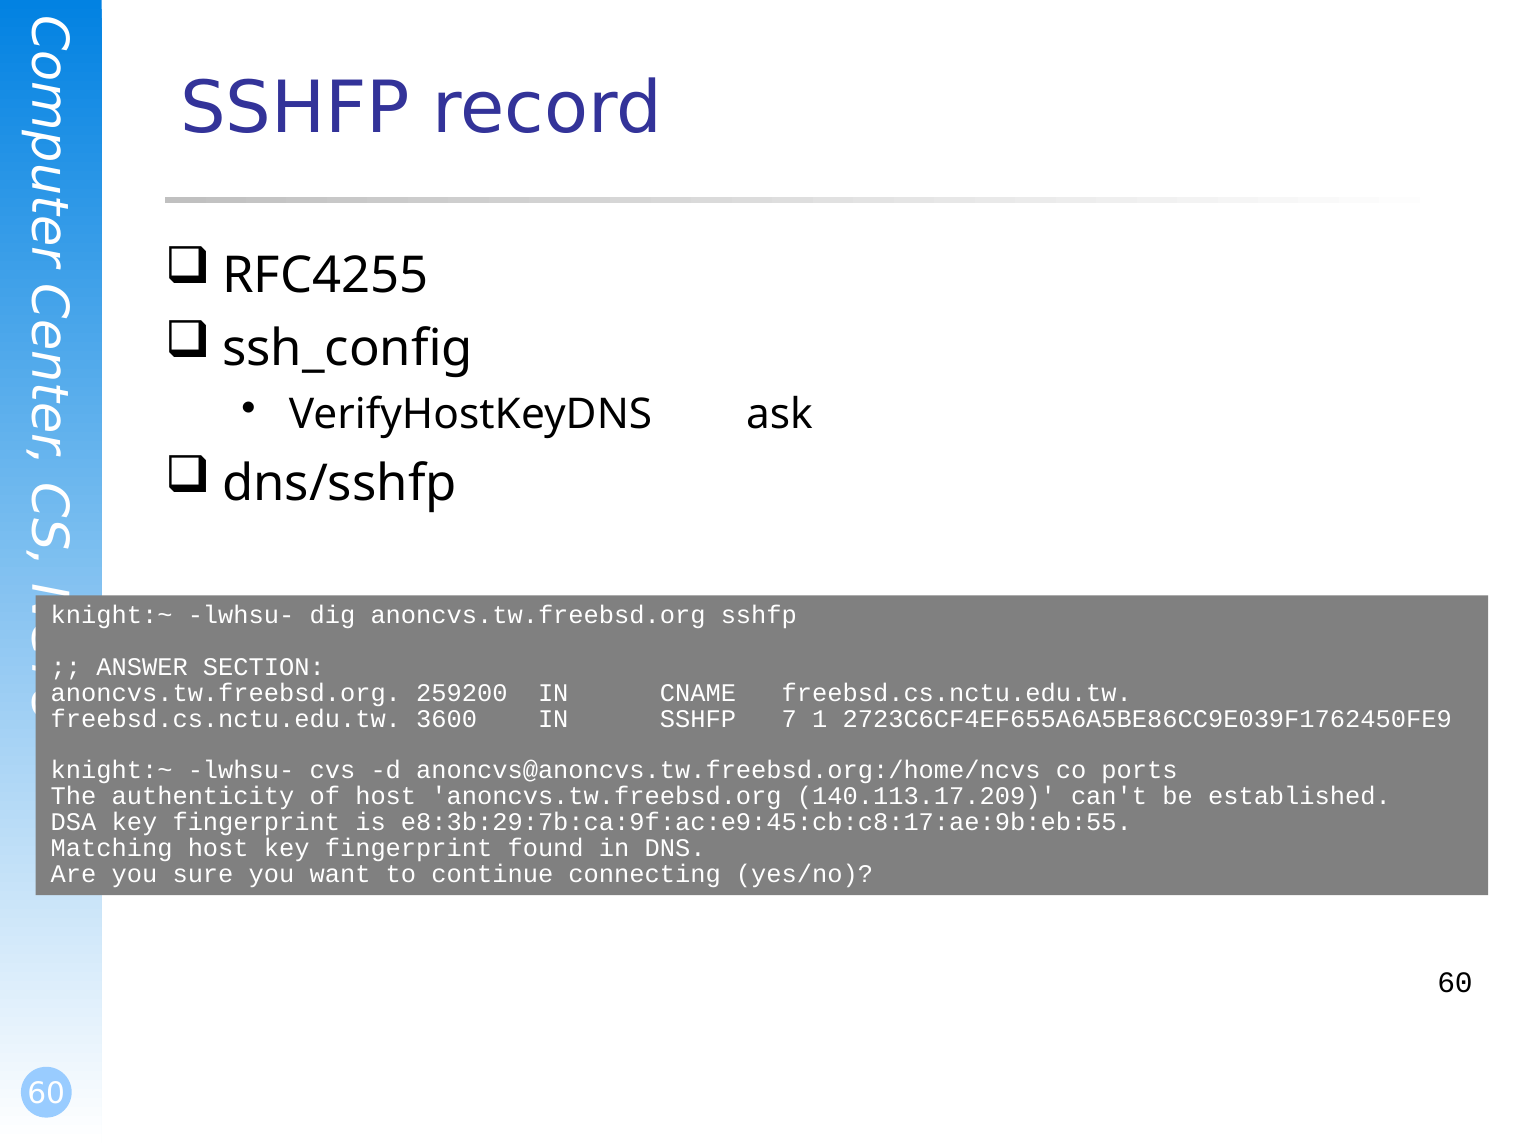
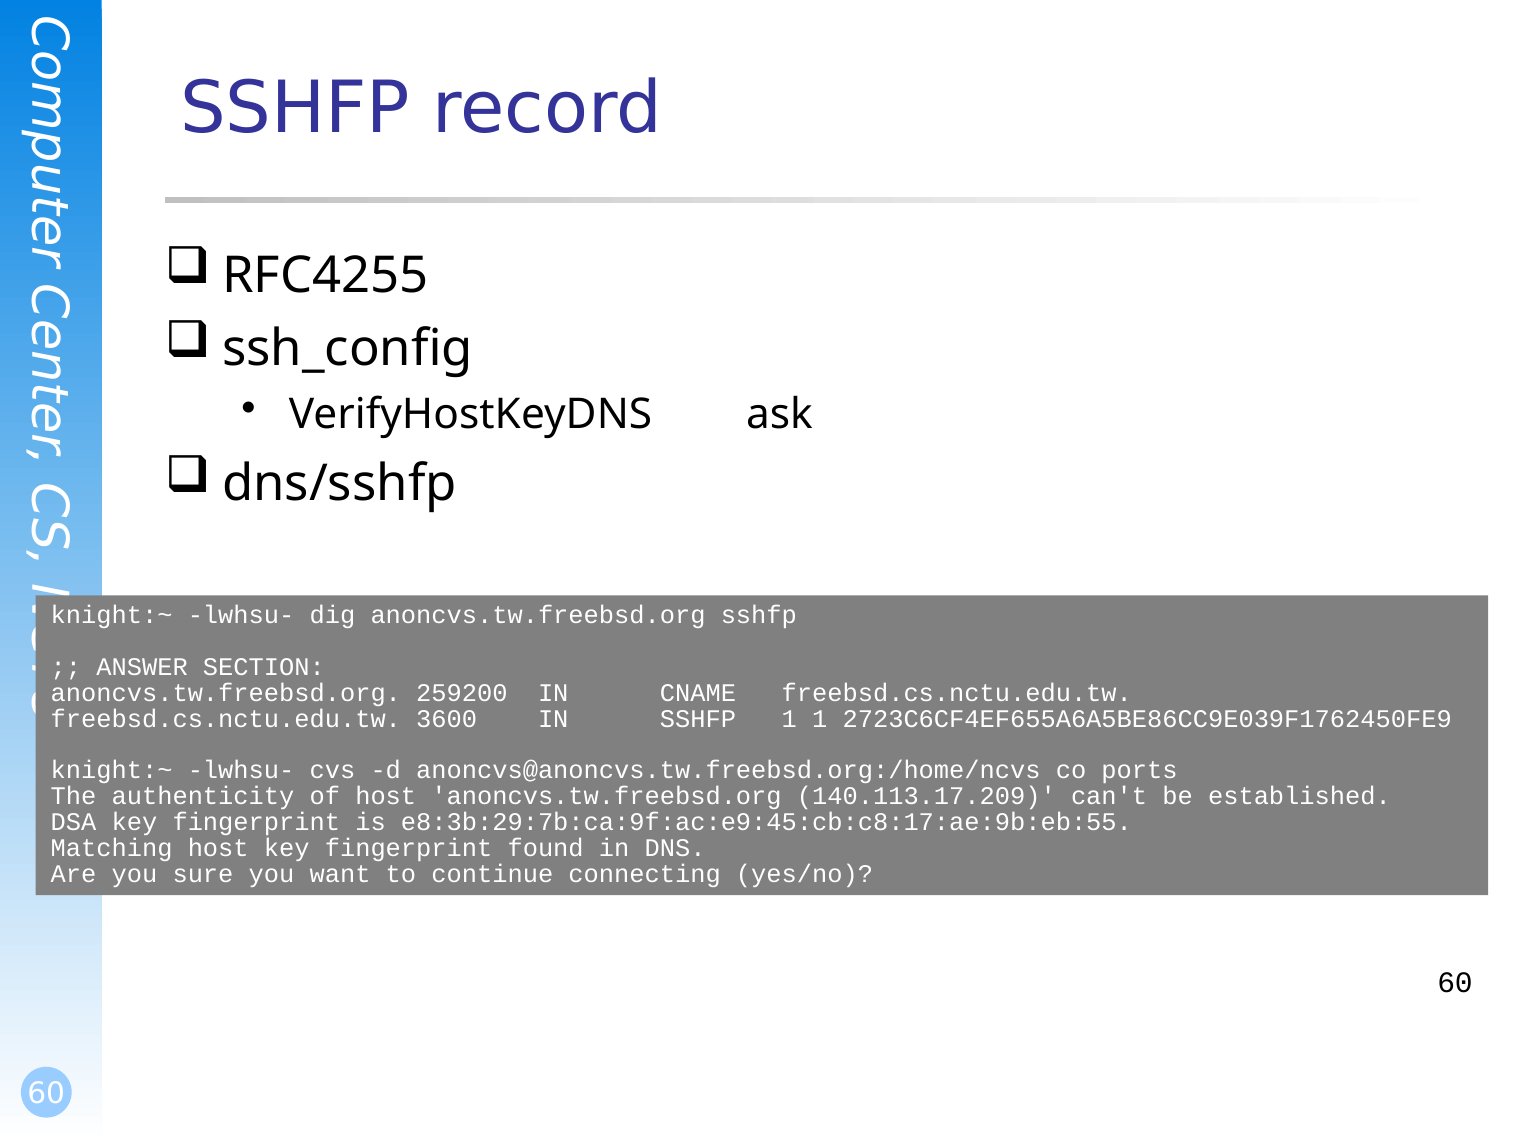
SSHFP 7: 7 -> 1 (789, 719)
